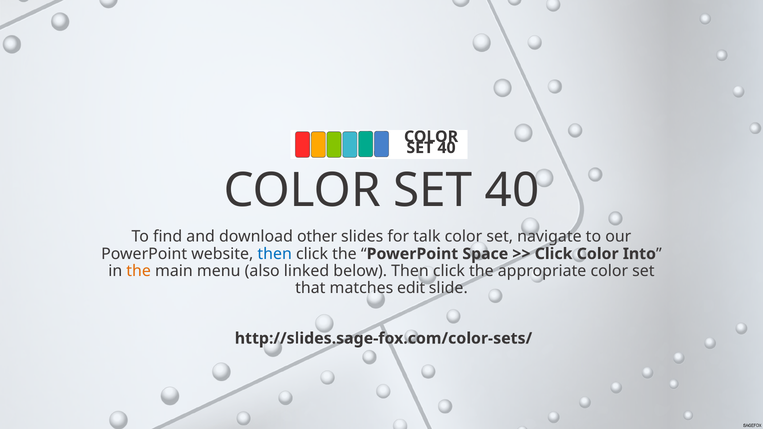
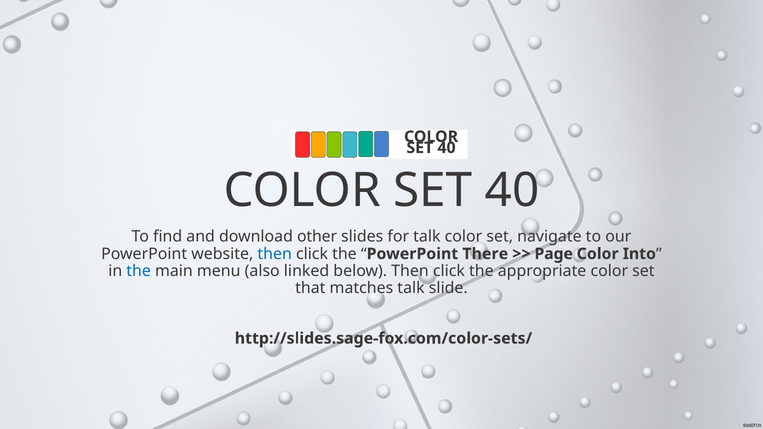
Space: Space -> There (485, 254)
Click: Click -> Page (554, 254)
the colour: orange -> blue (139, 271)
matches edit: edit -> talk (411, 288)
